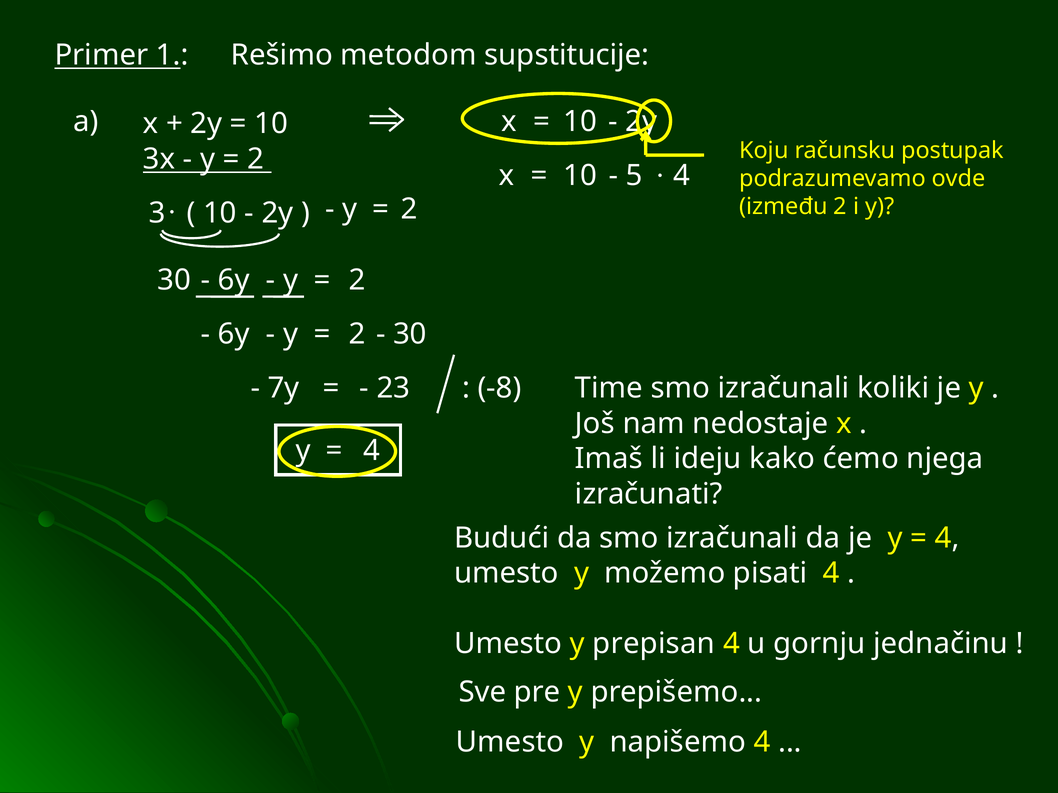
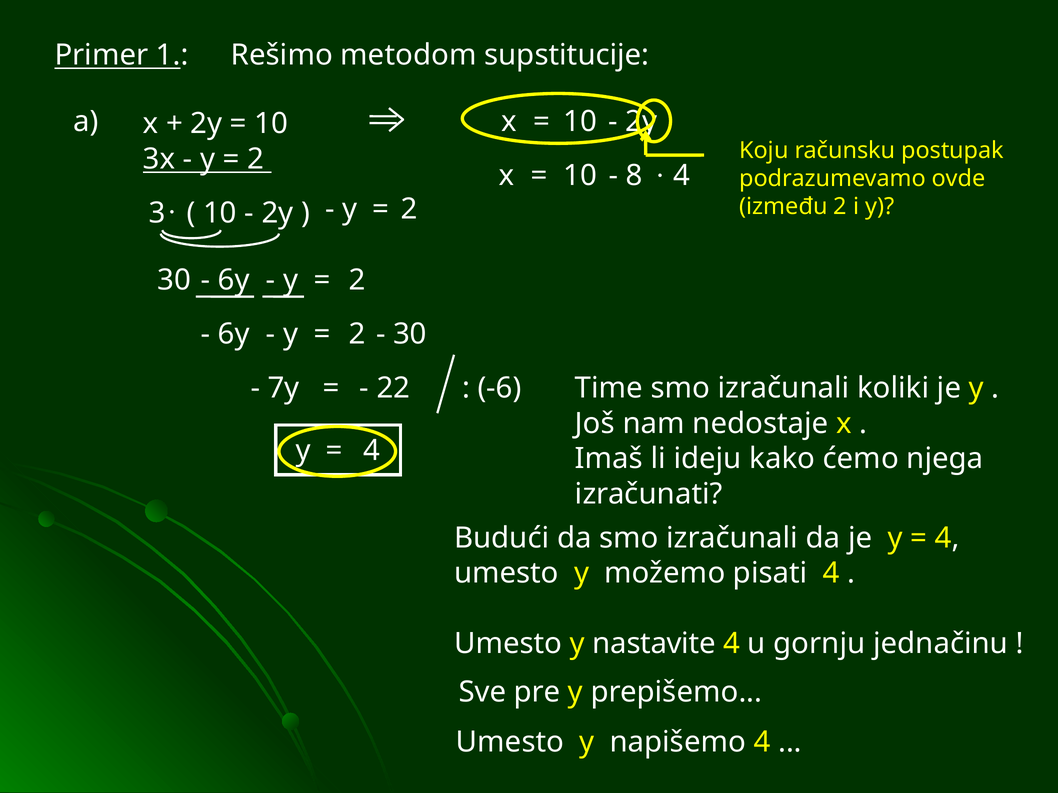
5: 5 -> 8 (634, 176)
23: 23 -> 22 (393, 388)
-8: -8 -> -6 (500, 388)
prepisan: prepisan -> nastavite (654, 644)
